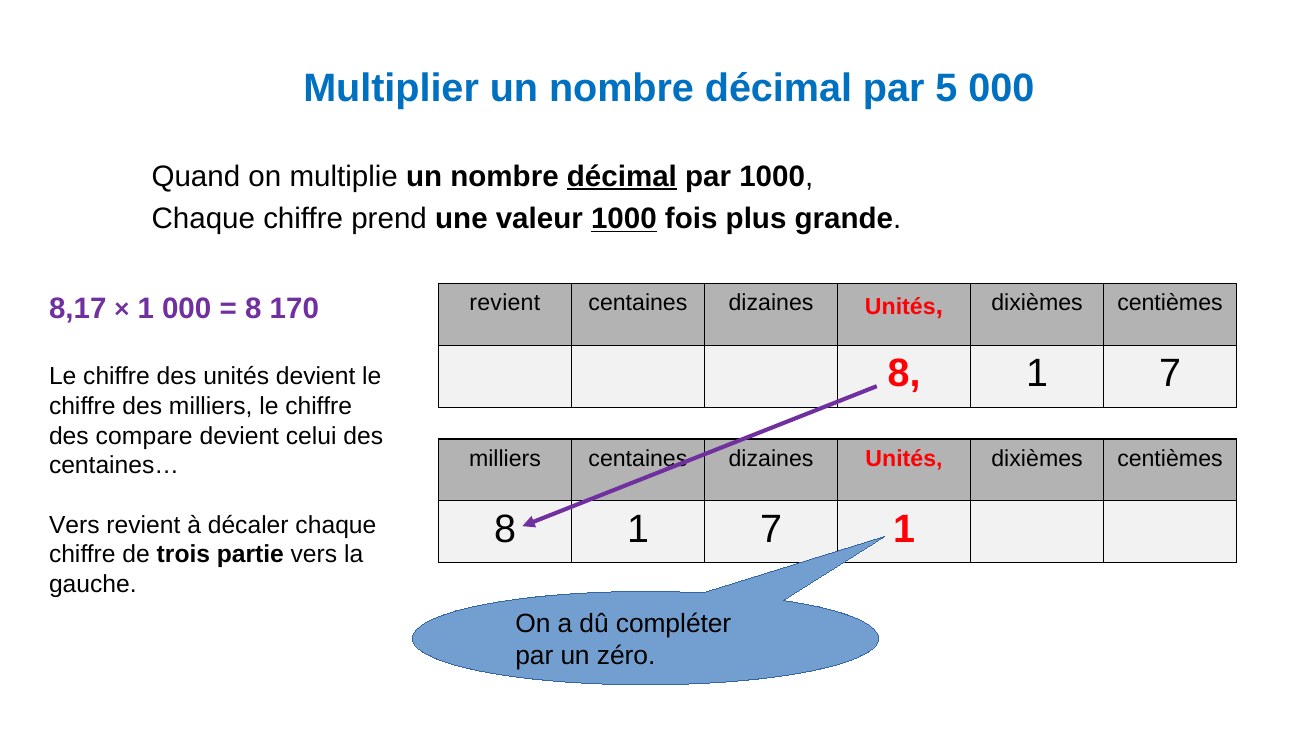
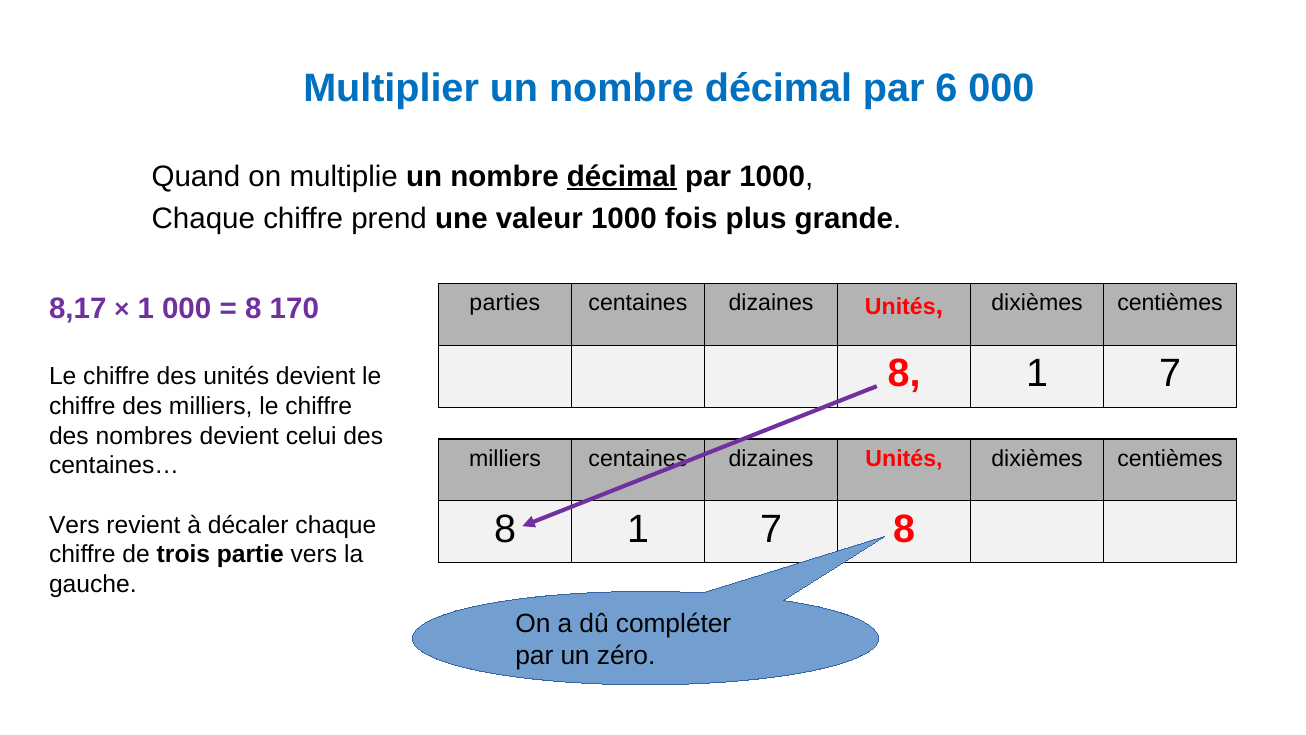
5: 5 -> 6 (946, 88)
1000 underline: present -> none (624, 219)
revient: revient -> parties (505, 303)
compare: compare -> nombres (144, 436)
1: 1 -> 8 (904, 529)
